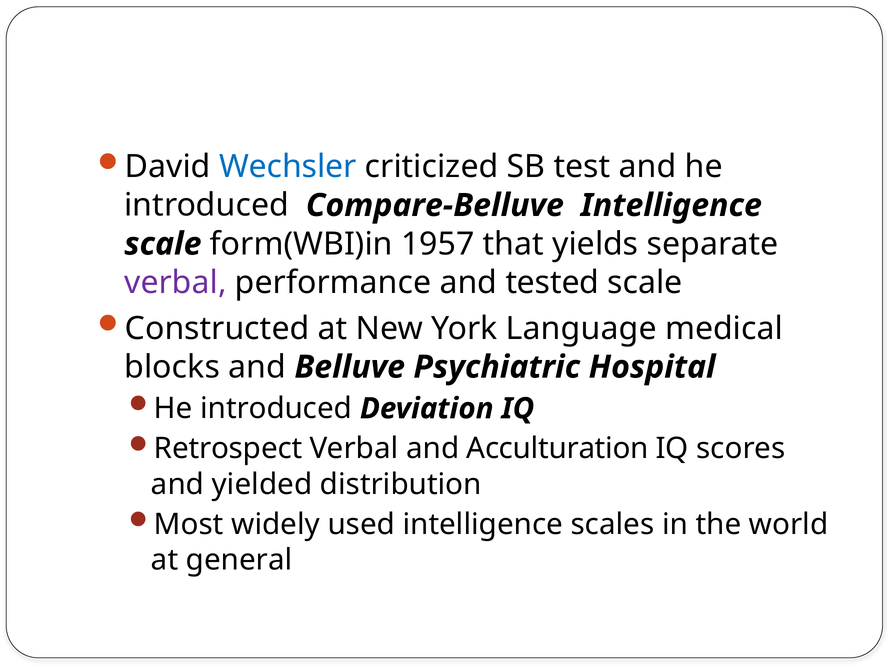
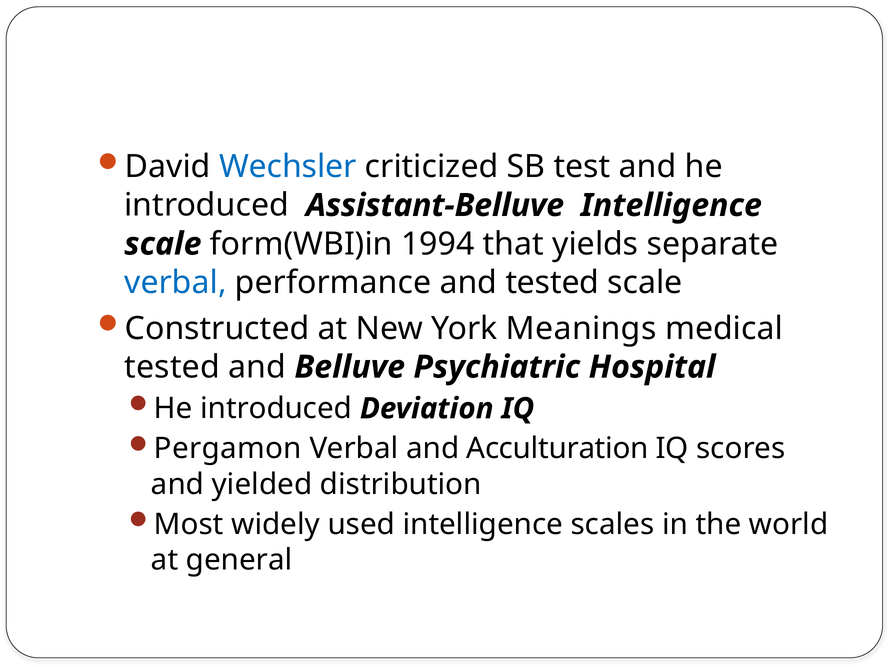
Compare-Belluve: Compare-Belluve -> Assistant-Belluve (435, 205)
1957: 1957 -> 1994 (438, 244)
verbal colour: purple -> blue (175, 283)
Language: Language -> Meanings (581, 328)
blocks: blocks -> tested (172, 367)
Retrospect: Retrospect -> Pergamon (228, 449)
